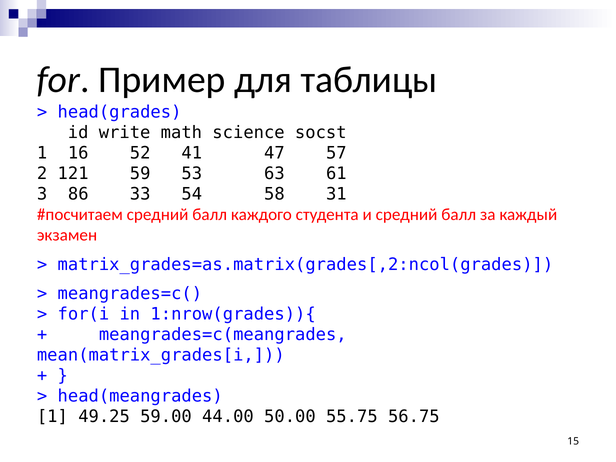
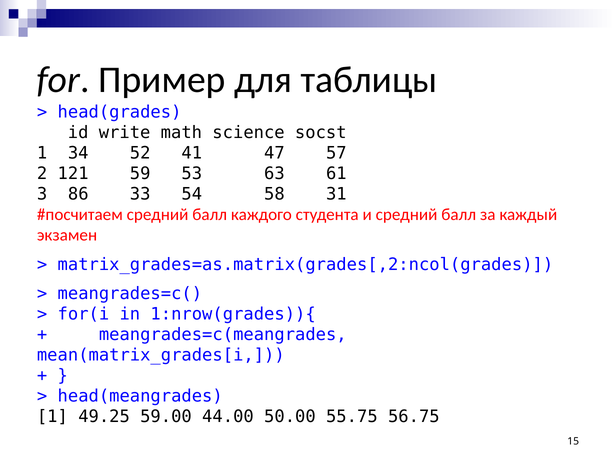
16: 16 -> 34 (78, 153)
